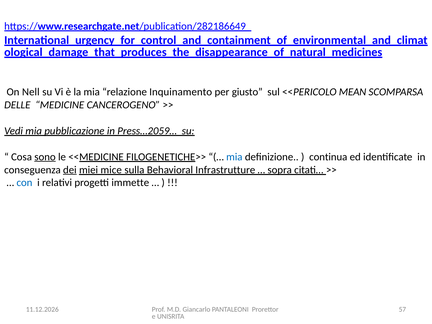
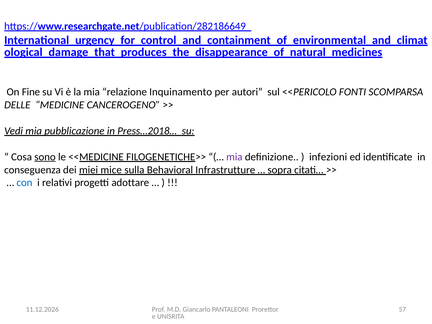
Nell: Nell -> Fine (31, 92)
giusto: giusto -> autori (247, 92)
MEAN: MEAN -> FONTI (353, 92)
Press…2059…: Press…2059… -> Press…2018… (147, 131)
mia colour: blue -> purple (234, 157)
continua: continua -> infezioni (328, 157)
dei underline: present -> none (70, 170)
immette: immette -> adottare (130, 183)
